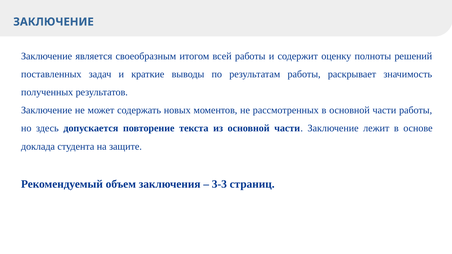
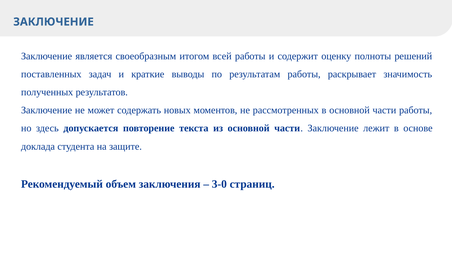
3-3: 3-3 -> 3-0 (219, 184)
